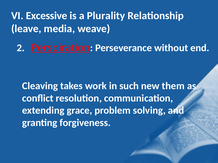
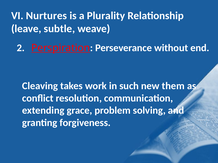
Excessive: Excessive -> Nurtures (46, 16)
media: media -> subtle (59, 29)
